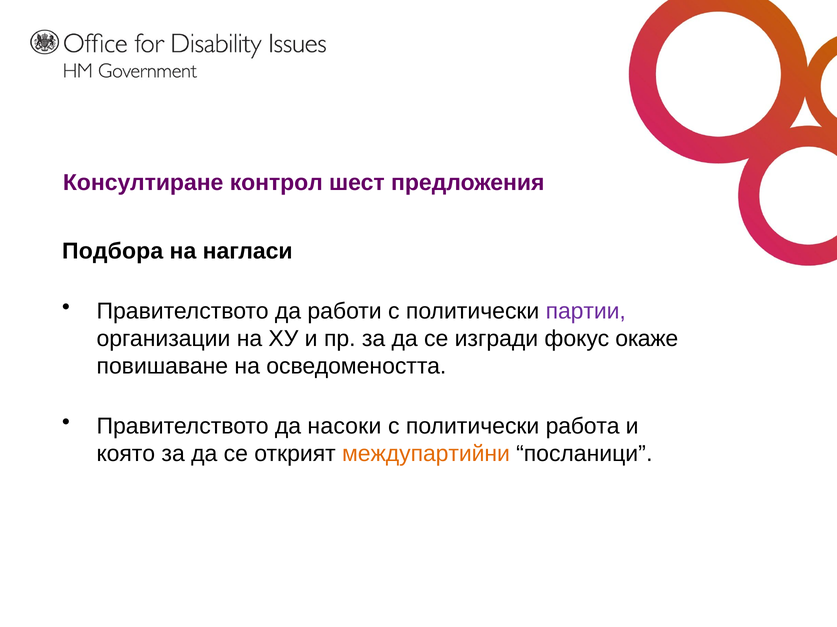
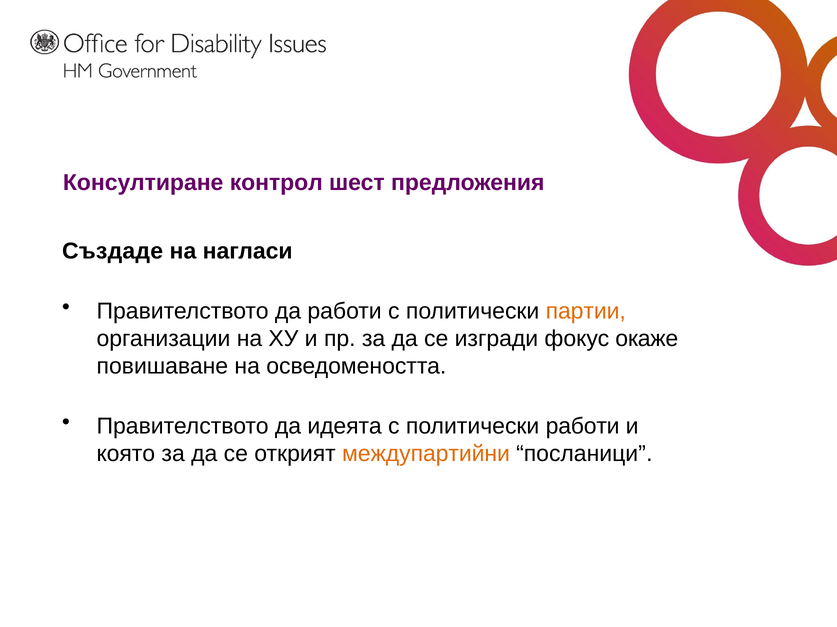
Подбора: Подбора -> Създаде (113, 252)
партии colour: purple -> orange (586, 311)
насоки: насоки -> идеята (345, 426)
политически работа: работа -> работи (583, 426)
